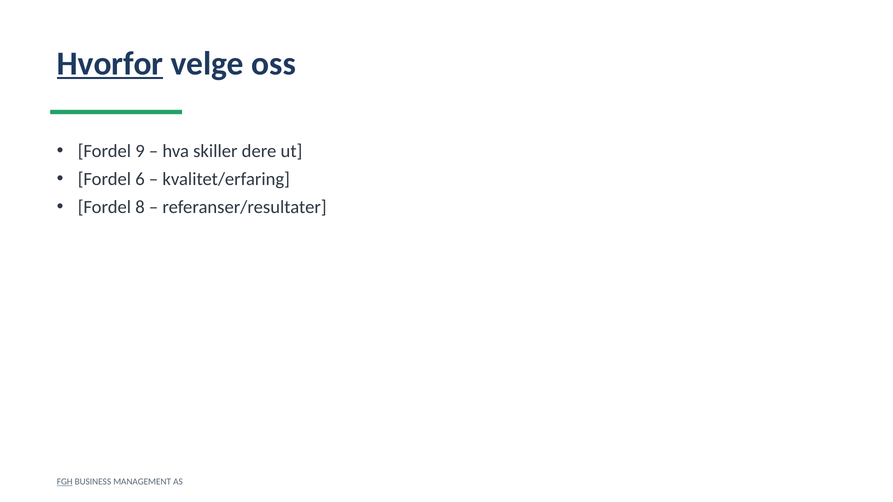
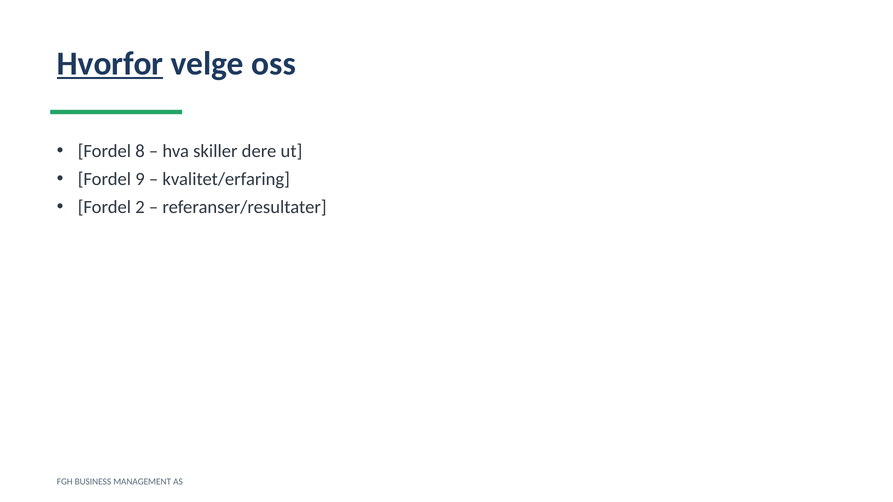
9: 9 -> 8 (140, 151)
6: 6 -> 9 (140, 179)
8: 8 -> 2 (140, 207)
FGH underline: present -> none (65, 482)
